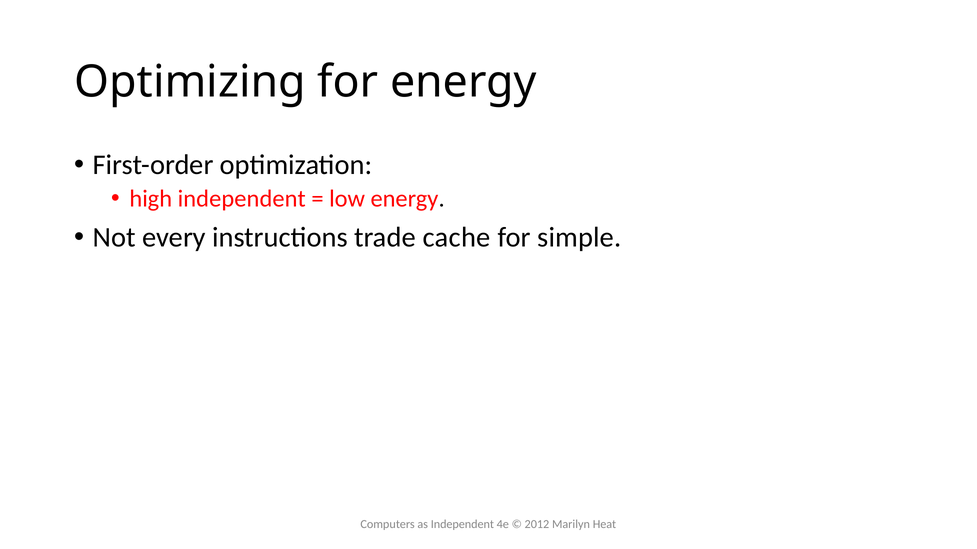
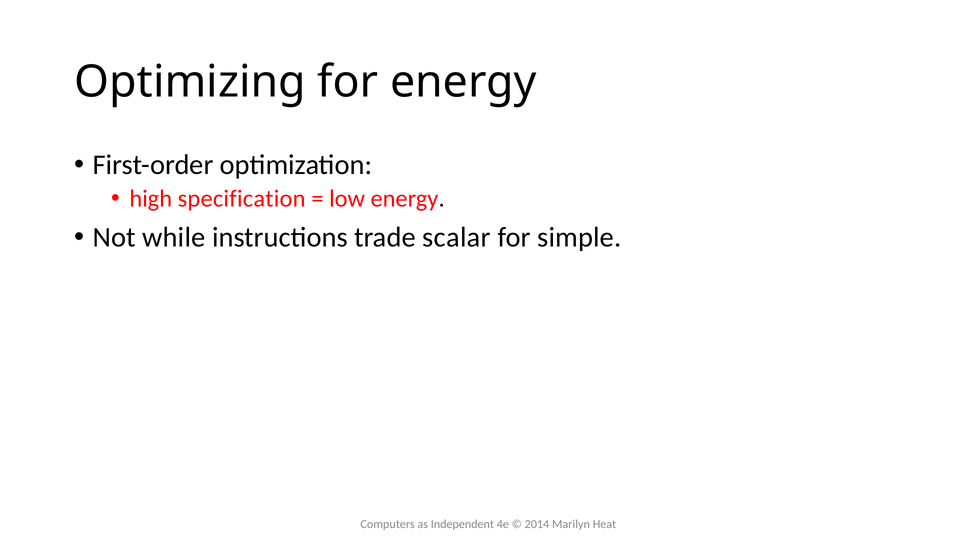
high independent: independent -> specification (242, 199)
every: every -> while (174, 238)
cache: cache -> scalar (457, 238)
2012: 2012 -> 2014 (537, 525)
